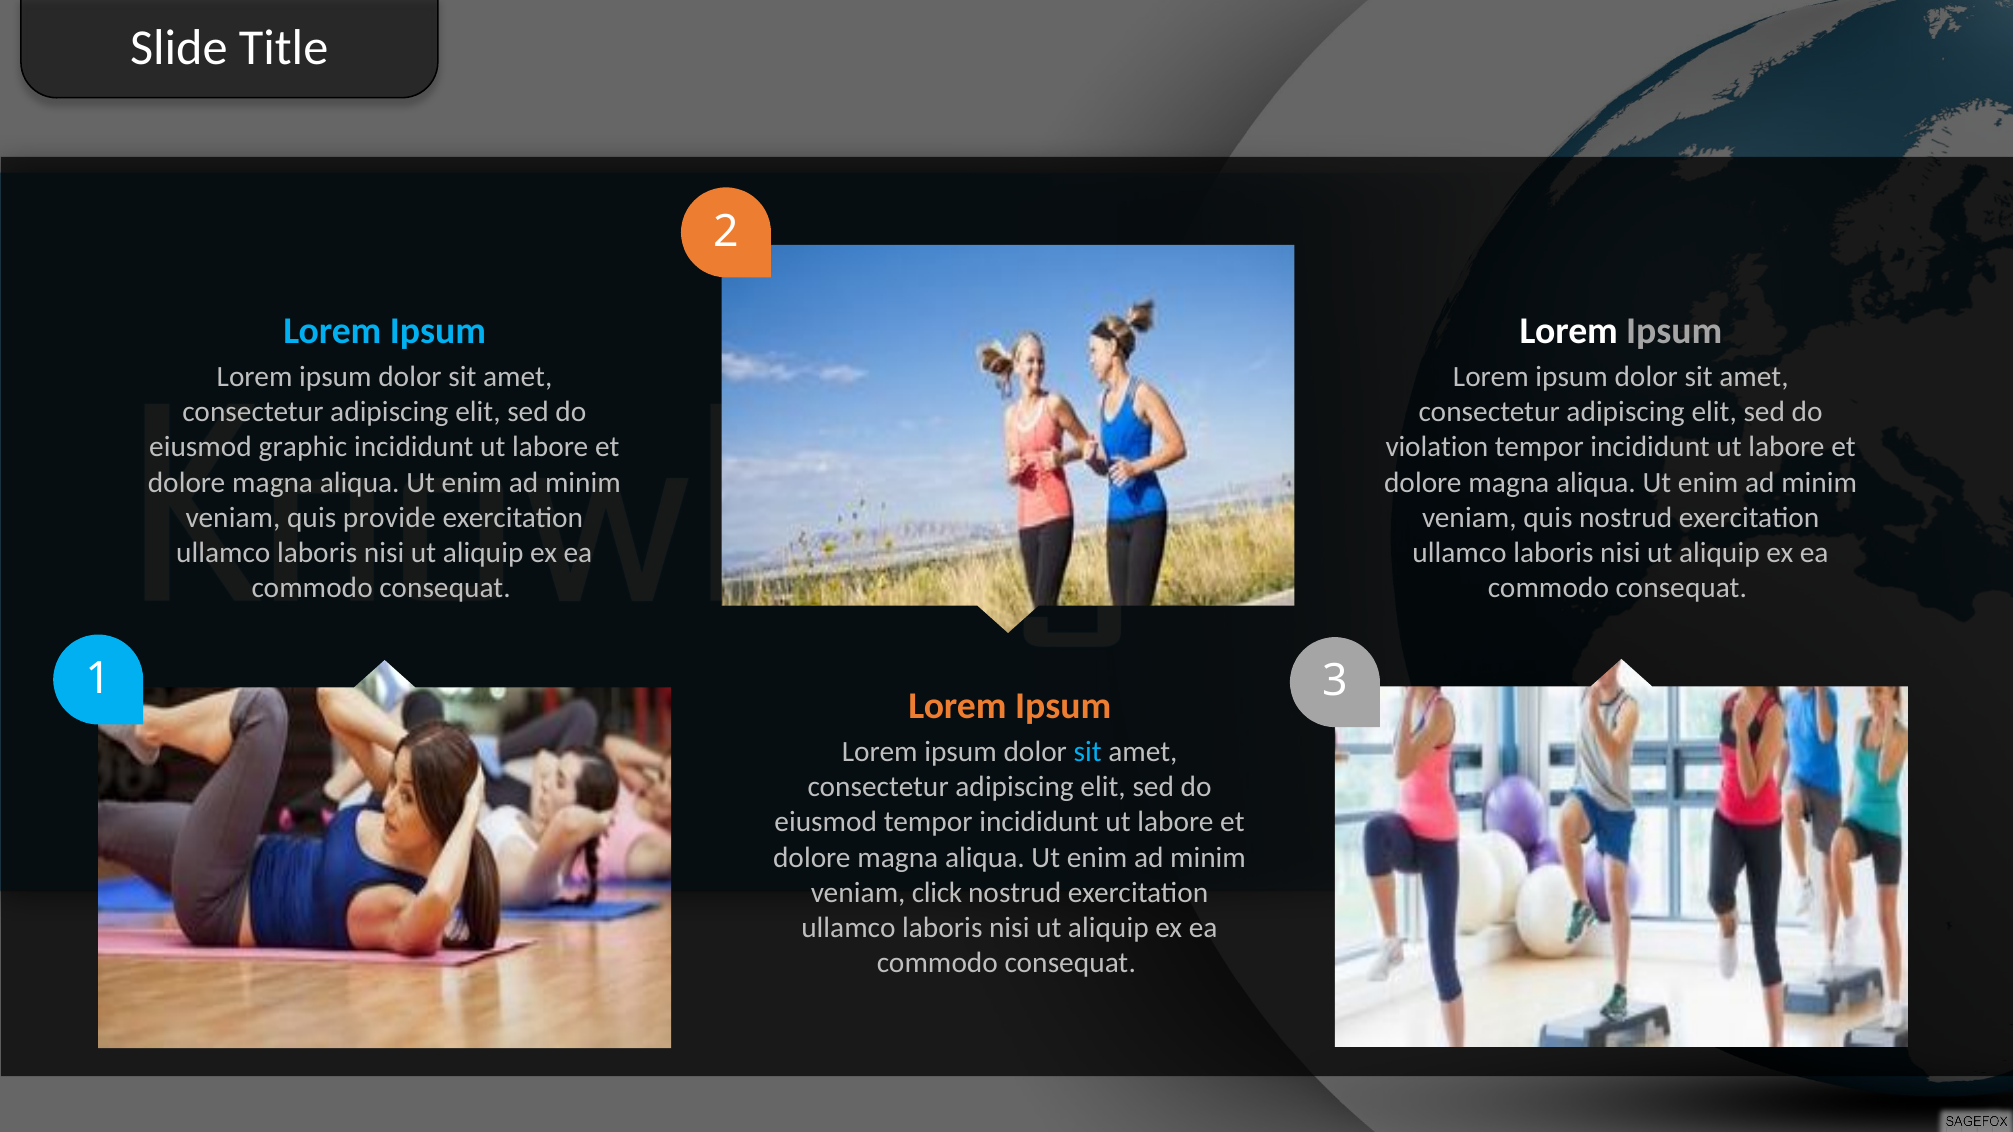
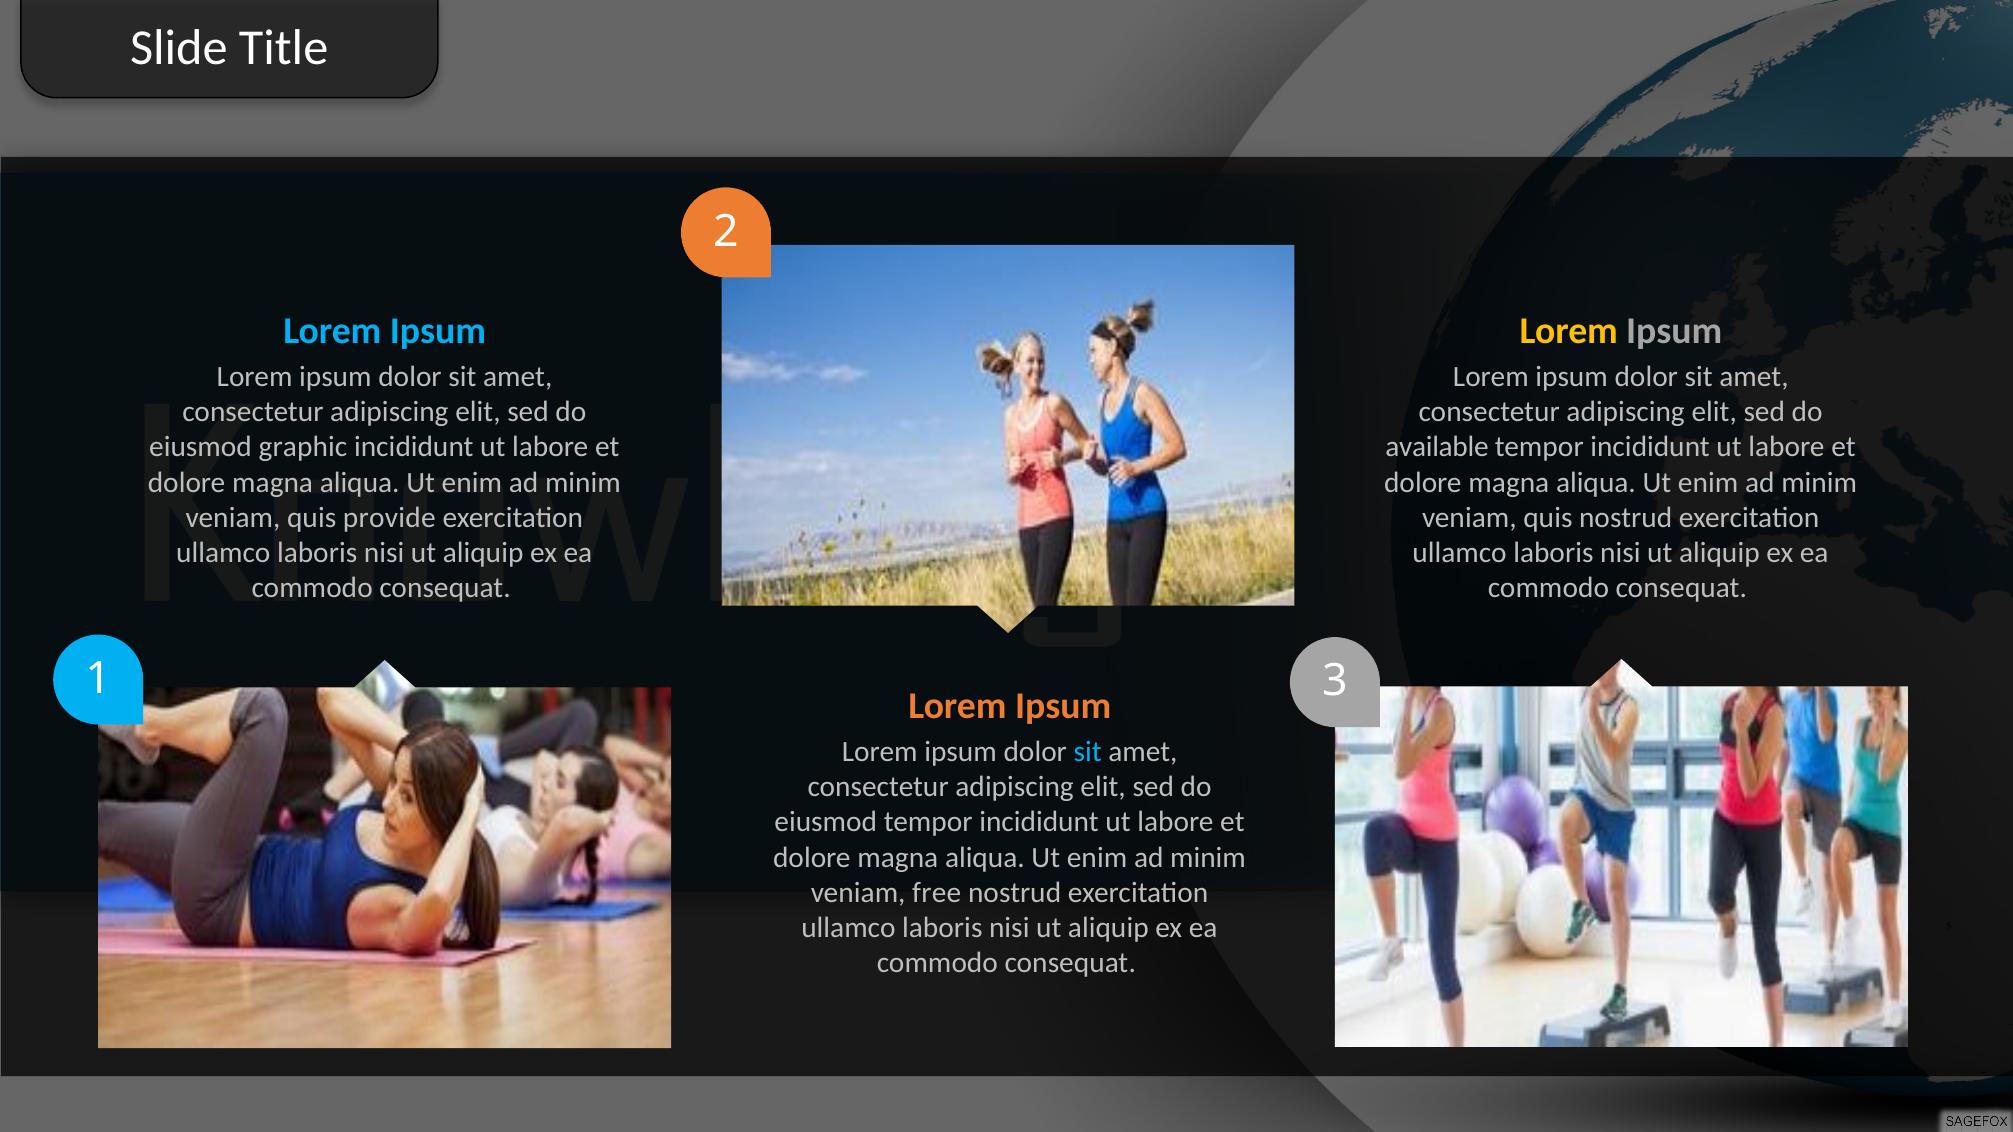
Lorem colour: white -> yellow (1569, 331)
violation: violation -> available (1437, 447)
click: click -> free (937, 893)
